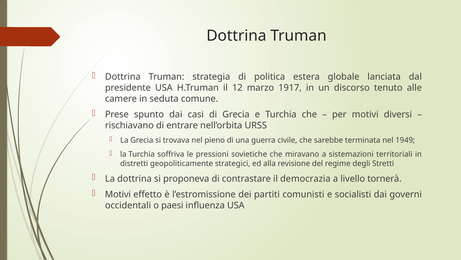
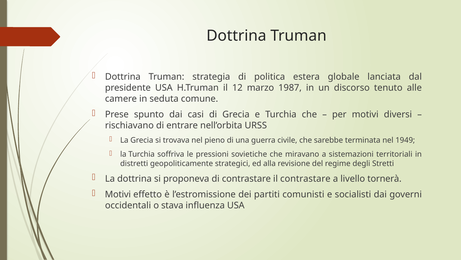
1917: 1917 -> 1987 (290, 88)
il democrazia: democrazia -> contrastare (305, 178)
paesi: paesi -> stava (172, 205)
